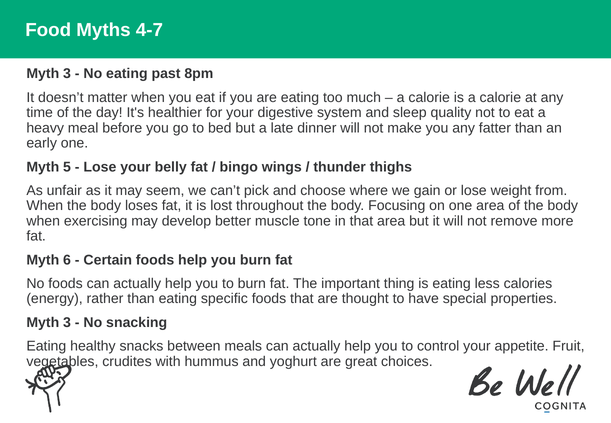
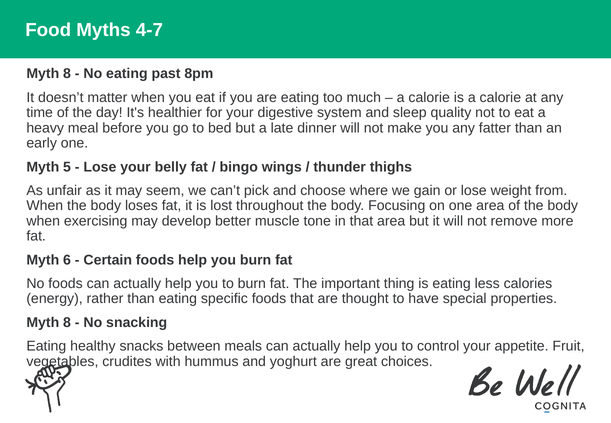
3: 3 -> 8 (67, 74)
3: 3 -> 8 (67, 322)
